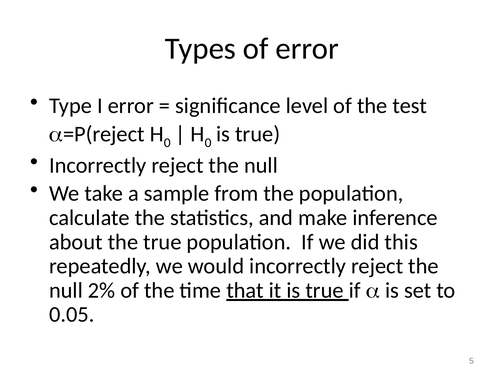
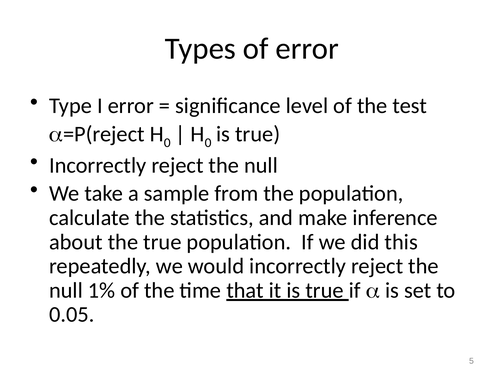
2%: 2% -> 1% (102, 290)
